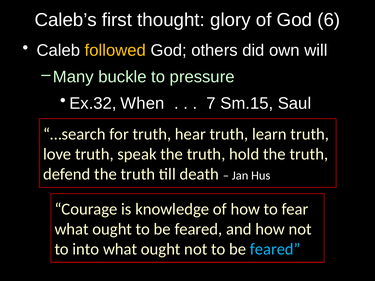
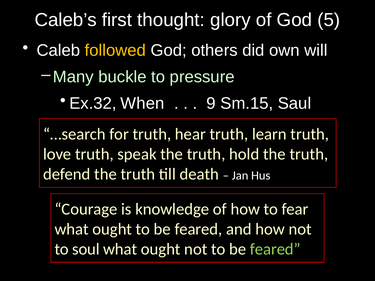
6: 6 -> 5 (329, 20)
7: 7 -> 9 (211, 103)
into: into -> soul (86, 249)
feared colour: light blue -> light green (275, 249)
